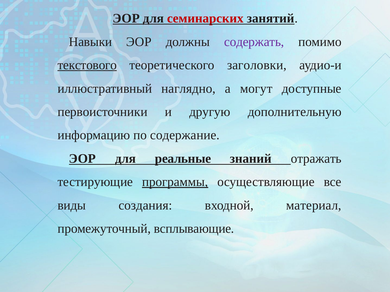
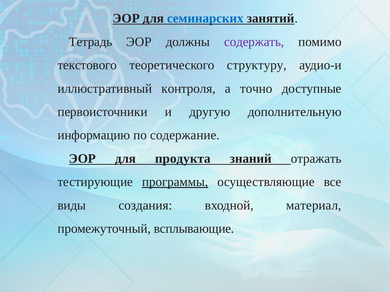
семинарских colour: red -> blue (205, 18)
Навыки: Навыки -> Тетрадь (90, 42)
текстового underline: present -> none (87, 65)
заголовки: заголовки -> структуру (257, 65)
наглядно: наглядно -> контроля (189, 89)
могут: могут -> точно (256, 89)
реальные: реальные -> продукта (183, 159)
